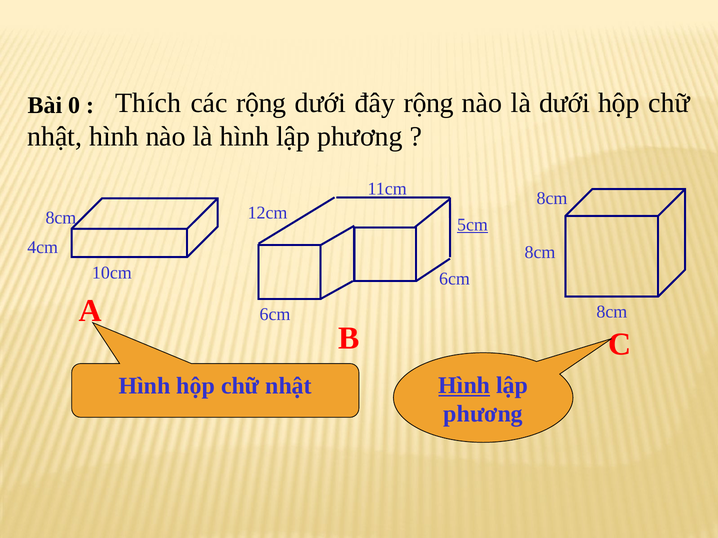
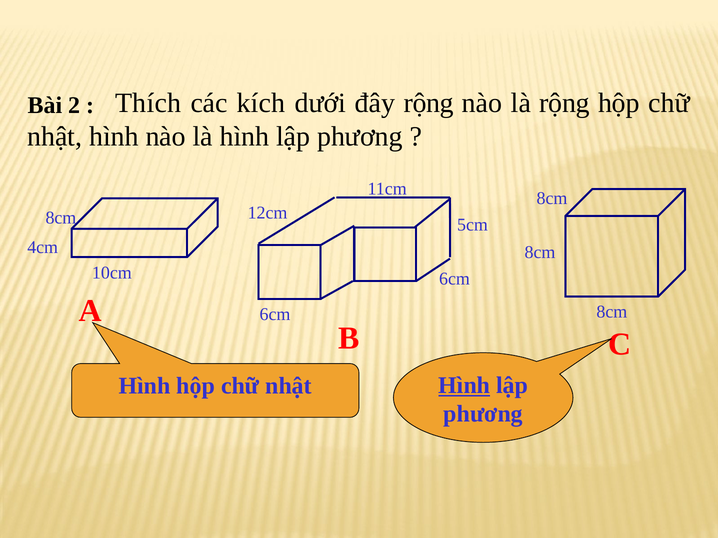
0: 0 -> 2 (74, 105)
các rộng: rộng -> kích (261, 103)
là dưới: dưới -> rộng (565, 103)
5cm underline: present -> none (472, 225)
